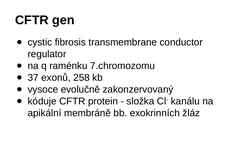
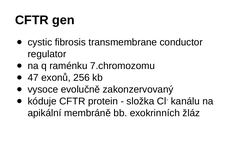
37: 37 -> 47 (33, 77)
258: 258 -> 256 (82, 77)
